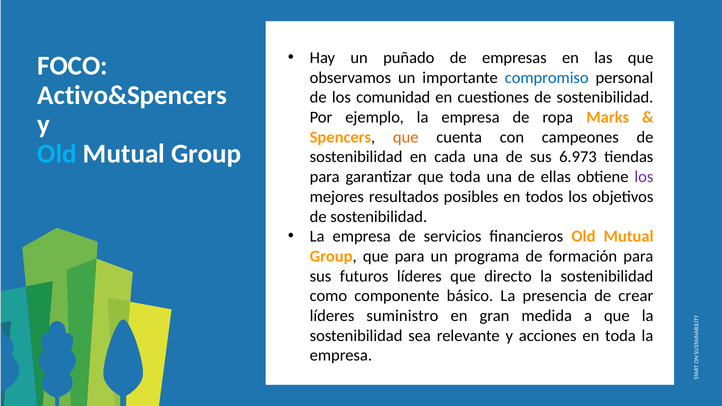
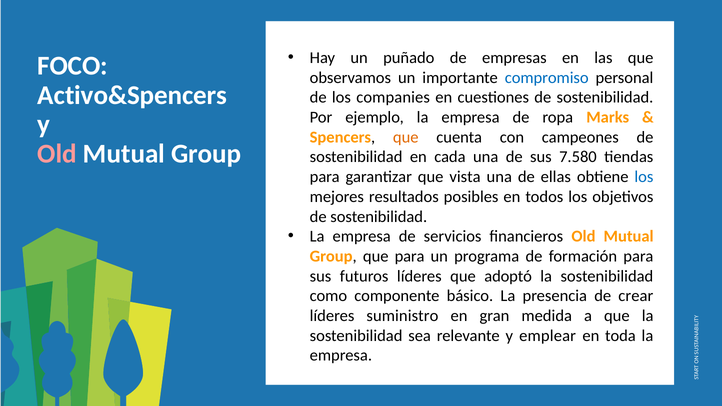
comunidad: comunidad -> companies (393, 98)
Old colour: light blue -> pink (57, 154)
6.973: 6.973 -> 7.580 (578, 157)
que toda: toda -> vista (465, 177)
los colour: purple -> blue (644, 177)
directo: directo -> adoptó (508, 276)
acciones: acciones -> emplear (548, 336)
